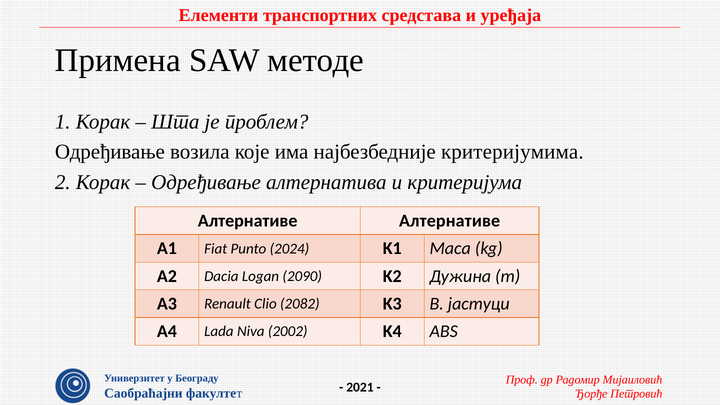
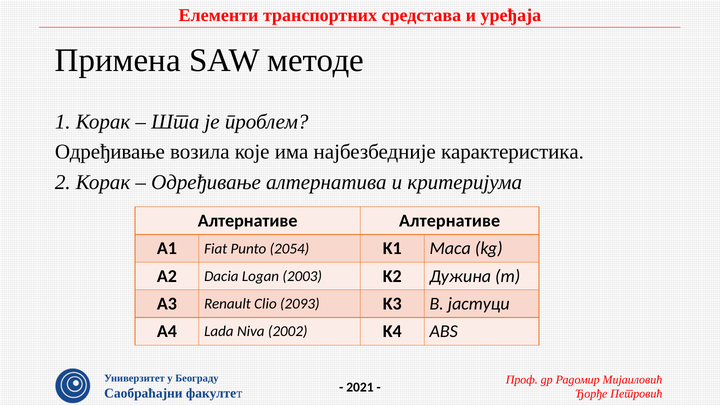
критеријумима: критеријумима -> карактеристика (512, 152)
2024: 2024 -> 2054 (289, 249)
2090: 2090 -> 2003 (302, 276)
2082: 2082 -> 2093 (300, 304)
